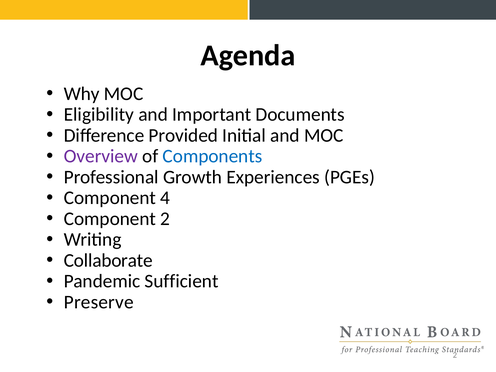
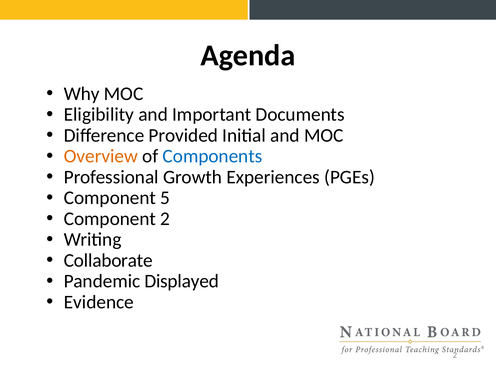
Overview colour: purple -> orange (101, 156)
4: 4 -> 5 (165, 198)
Sufficient: Sufficient -> Displayed (182, 281)
Preserve: Preserve -> Evidence (99, 302)
